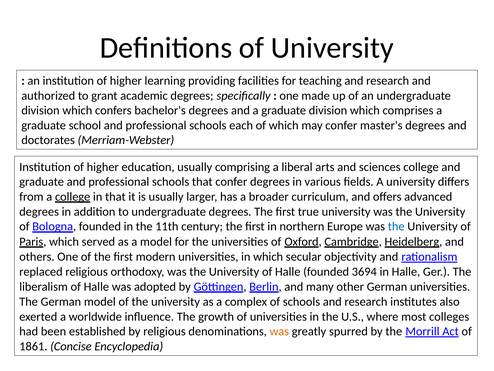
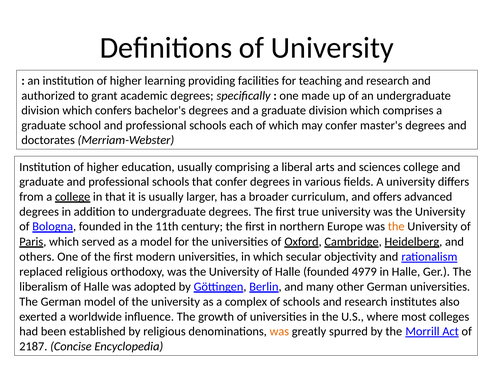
the colour: blue -> orange (396, 226)
3694: 3694 -> 4979 (364, 271)
1861: 1861 -> 2187 (33, 346)
